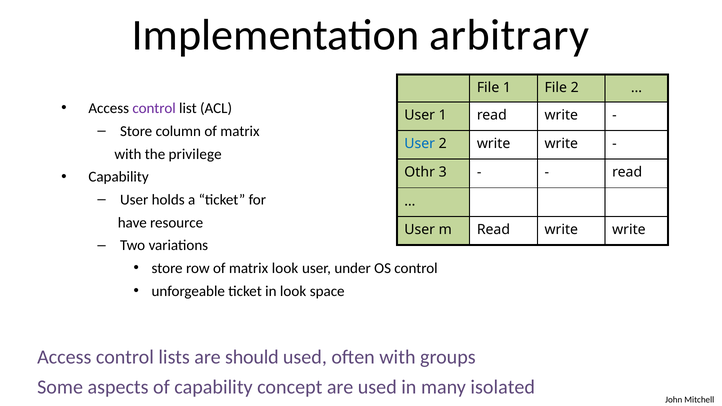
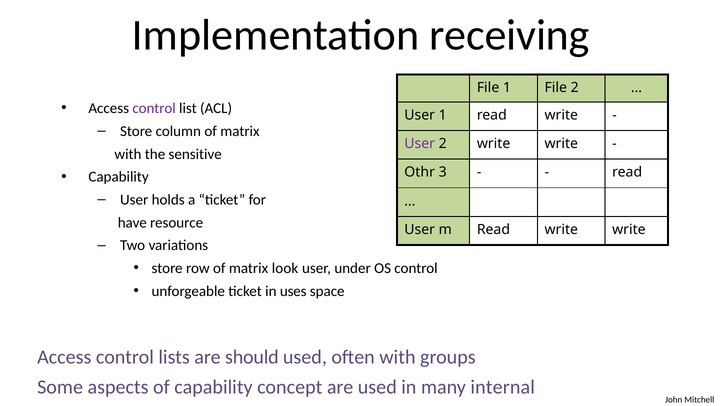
arbitrary: arbitrary -> receiving (509, 35)
User colour: blue -> purple (420, 144)
privilege: privilege -> sensitive (195, 154)
in look: look -> uses (293, 291)
isolated: isolated -> internal (503, 387)
